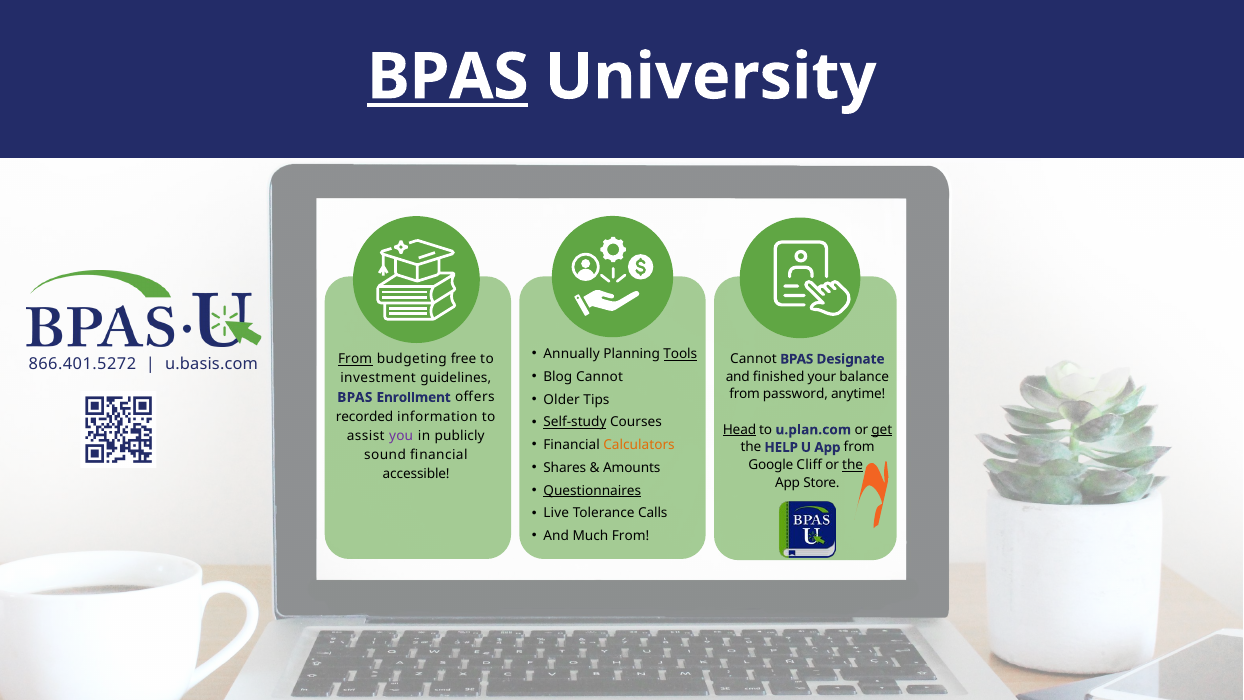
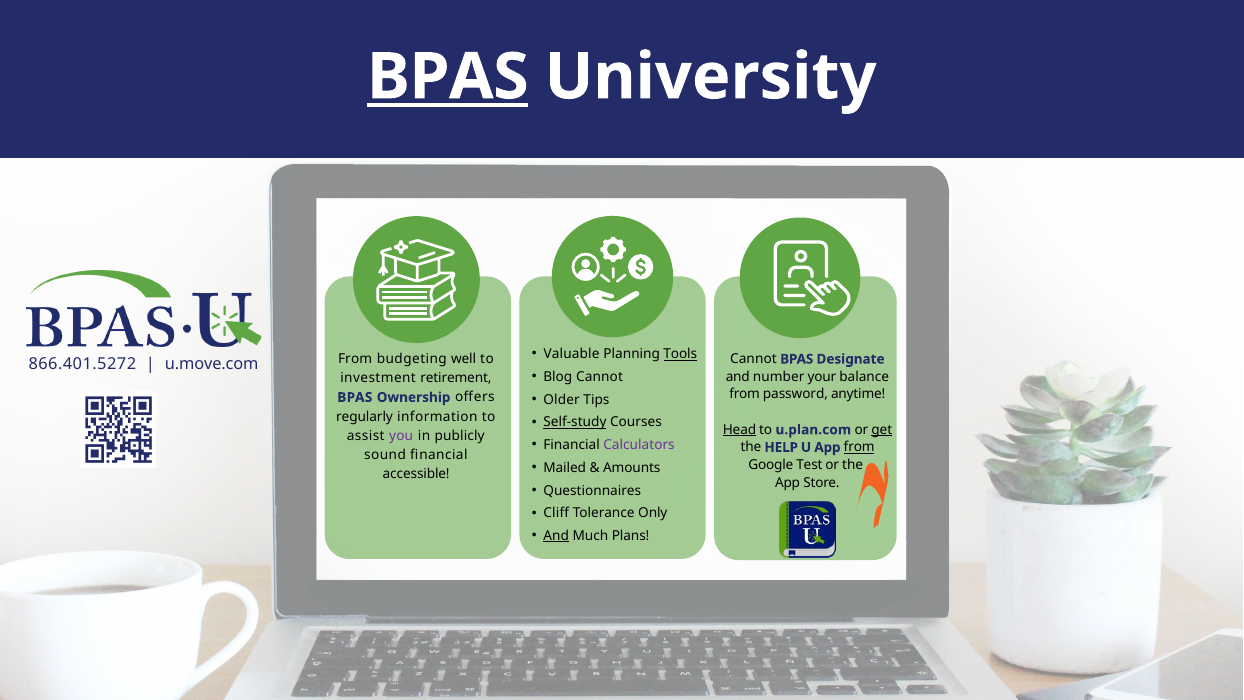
Annually: Annually -> Valuable (572, 354)
From underline: present -> none (355, 359)
free: free -> well (464, 359)
u.basis.com: u.basis.com -> u.move.com (212, 364)
finished: finished -> number (779, 377)
guidelines: guidelines -> retirement (456, 378)
Enrollment: Enrollment -> Ownership (414, 397)
recorded: recorded -> regularly (365, 416)
Calculators colour: orange -> purple (639, 445)
from underline: none -> present (859, 447)
Shares: Shares -> Mailed (565, 468)
Cliff: Cliff -> Test (809, 465)
the underline: present -> none (853, 465)
Questionnaires underline: present -> none (592, 490)
Live: Live -> Cliff (556, 513)
Calls: Calls -> Only (653, 513)
And underline: none -> present (556, 536)
Much From: From -> Plans (631, 536)
